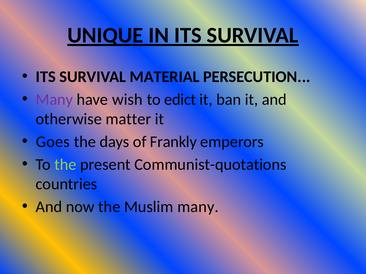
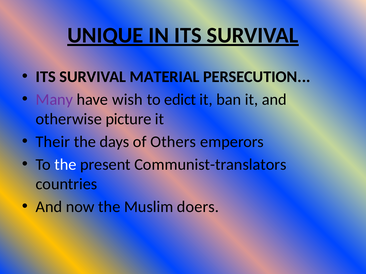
matter: matter -> picture (128, 119)
Goes: Goes -> Their (53, 142)
Frankly: Frankly -> Others (173, 142)
the colour: light green -> white (65, 165)
Communist-quotations: Communist-quotations -> Communist-translators (210, 165)
Muslim many: many -> doers (198, 207)
